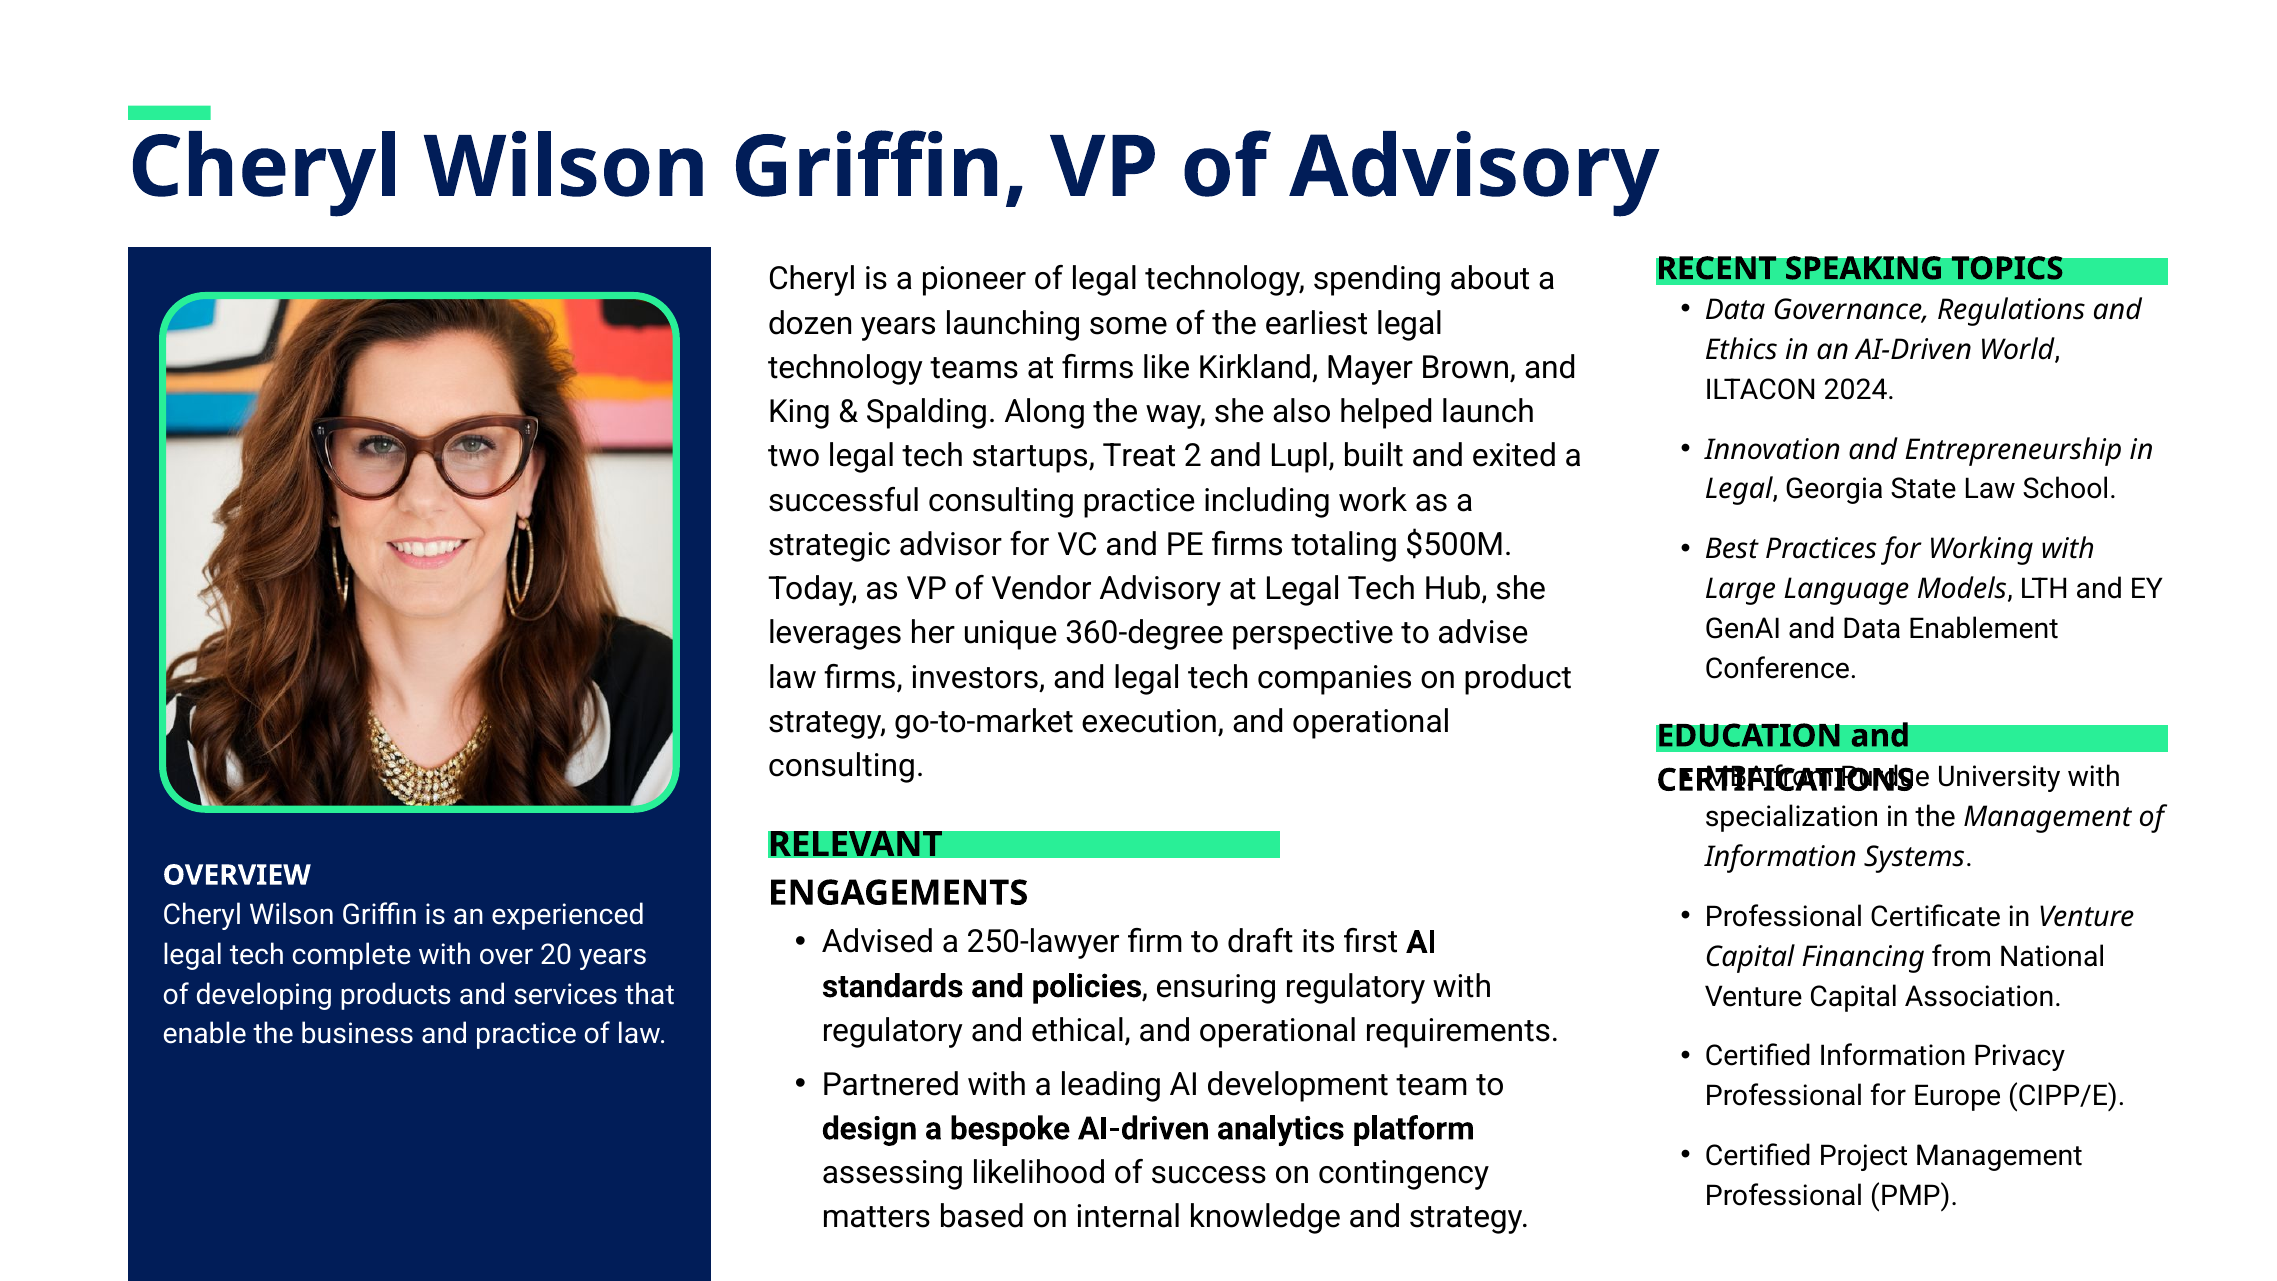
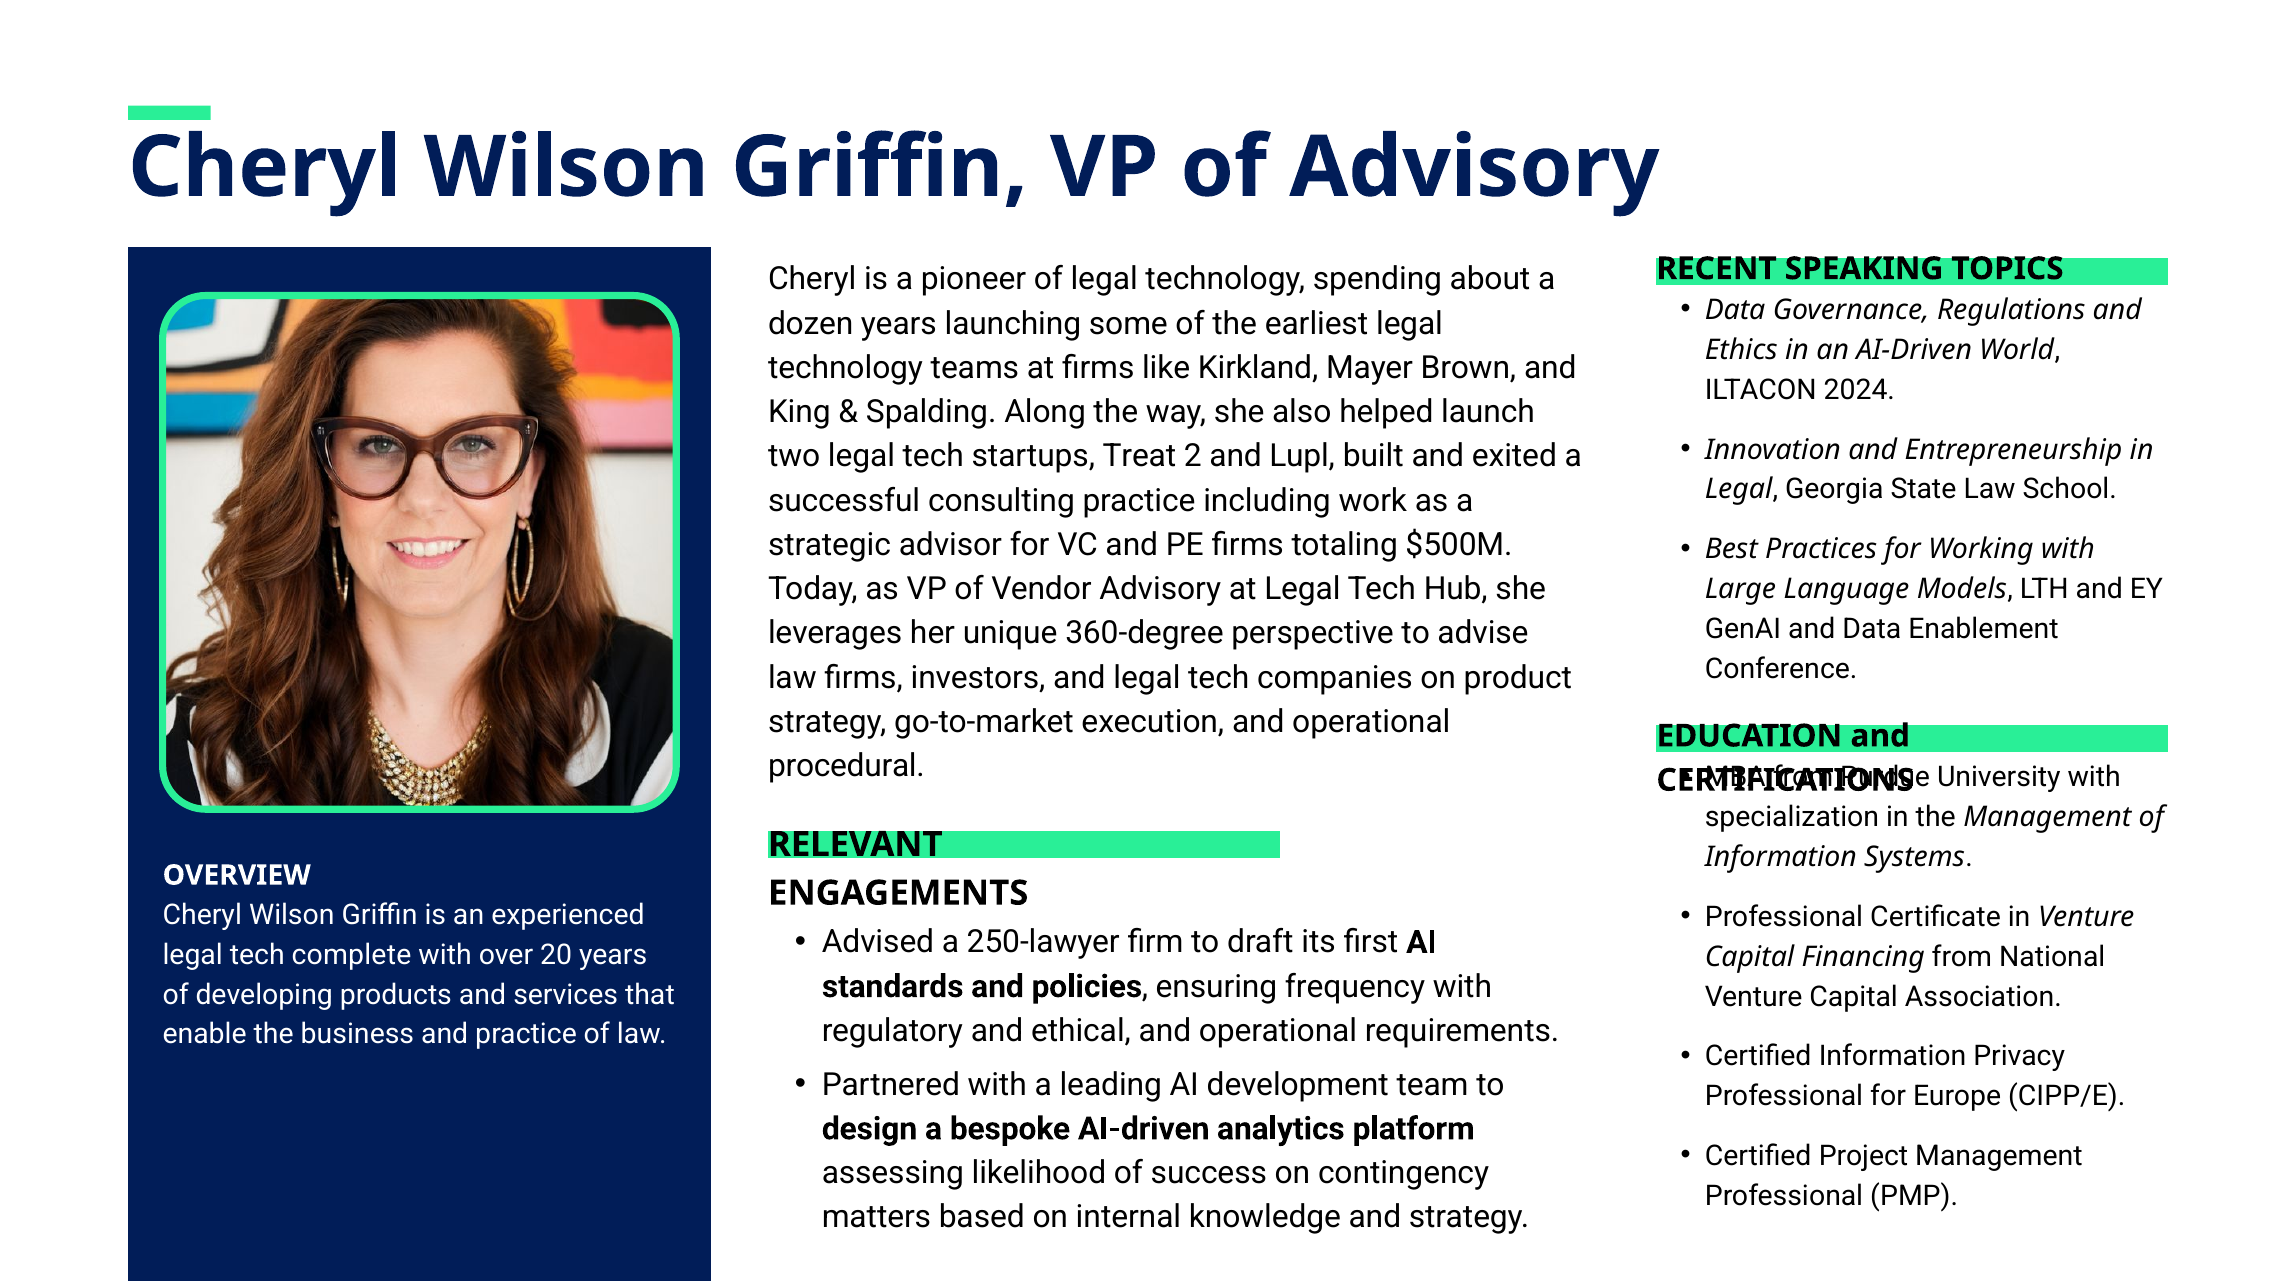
consulting: consulting -> procedural (846, 766)
ensuring regulatory: regulatory -> frequency (1355, 986)
